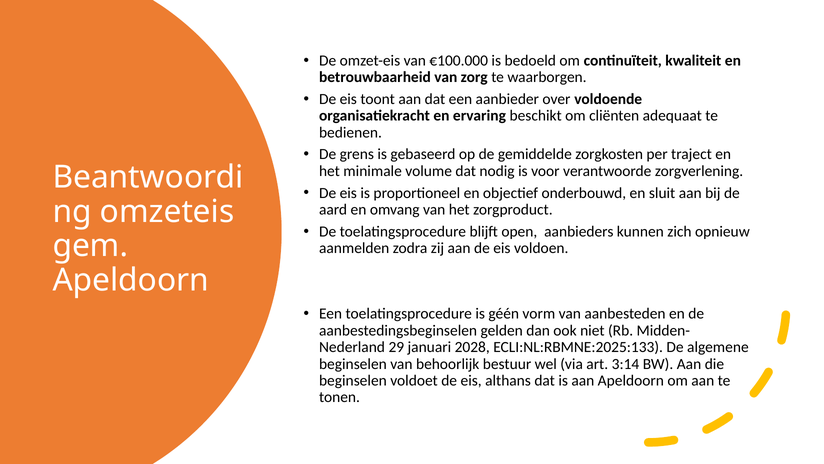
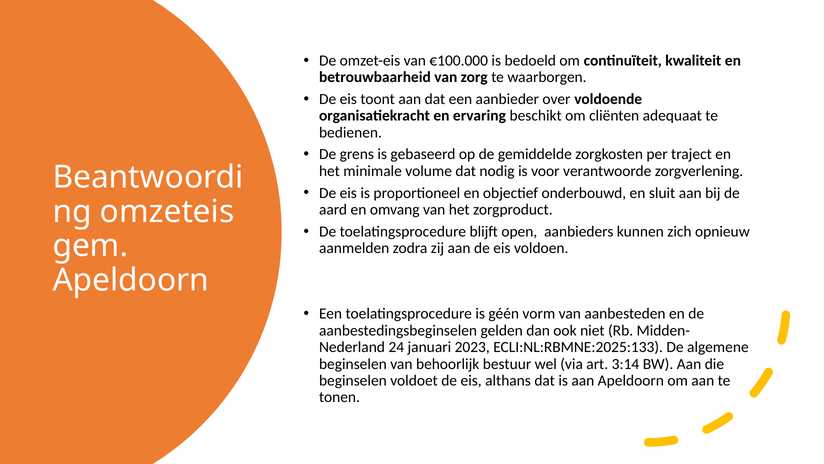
29: 29 -> 24 (396, 347)
2028: 2028 -> 2023 (472, 347)
